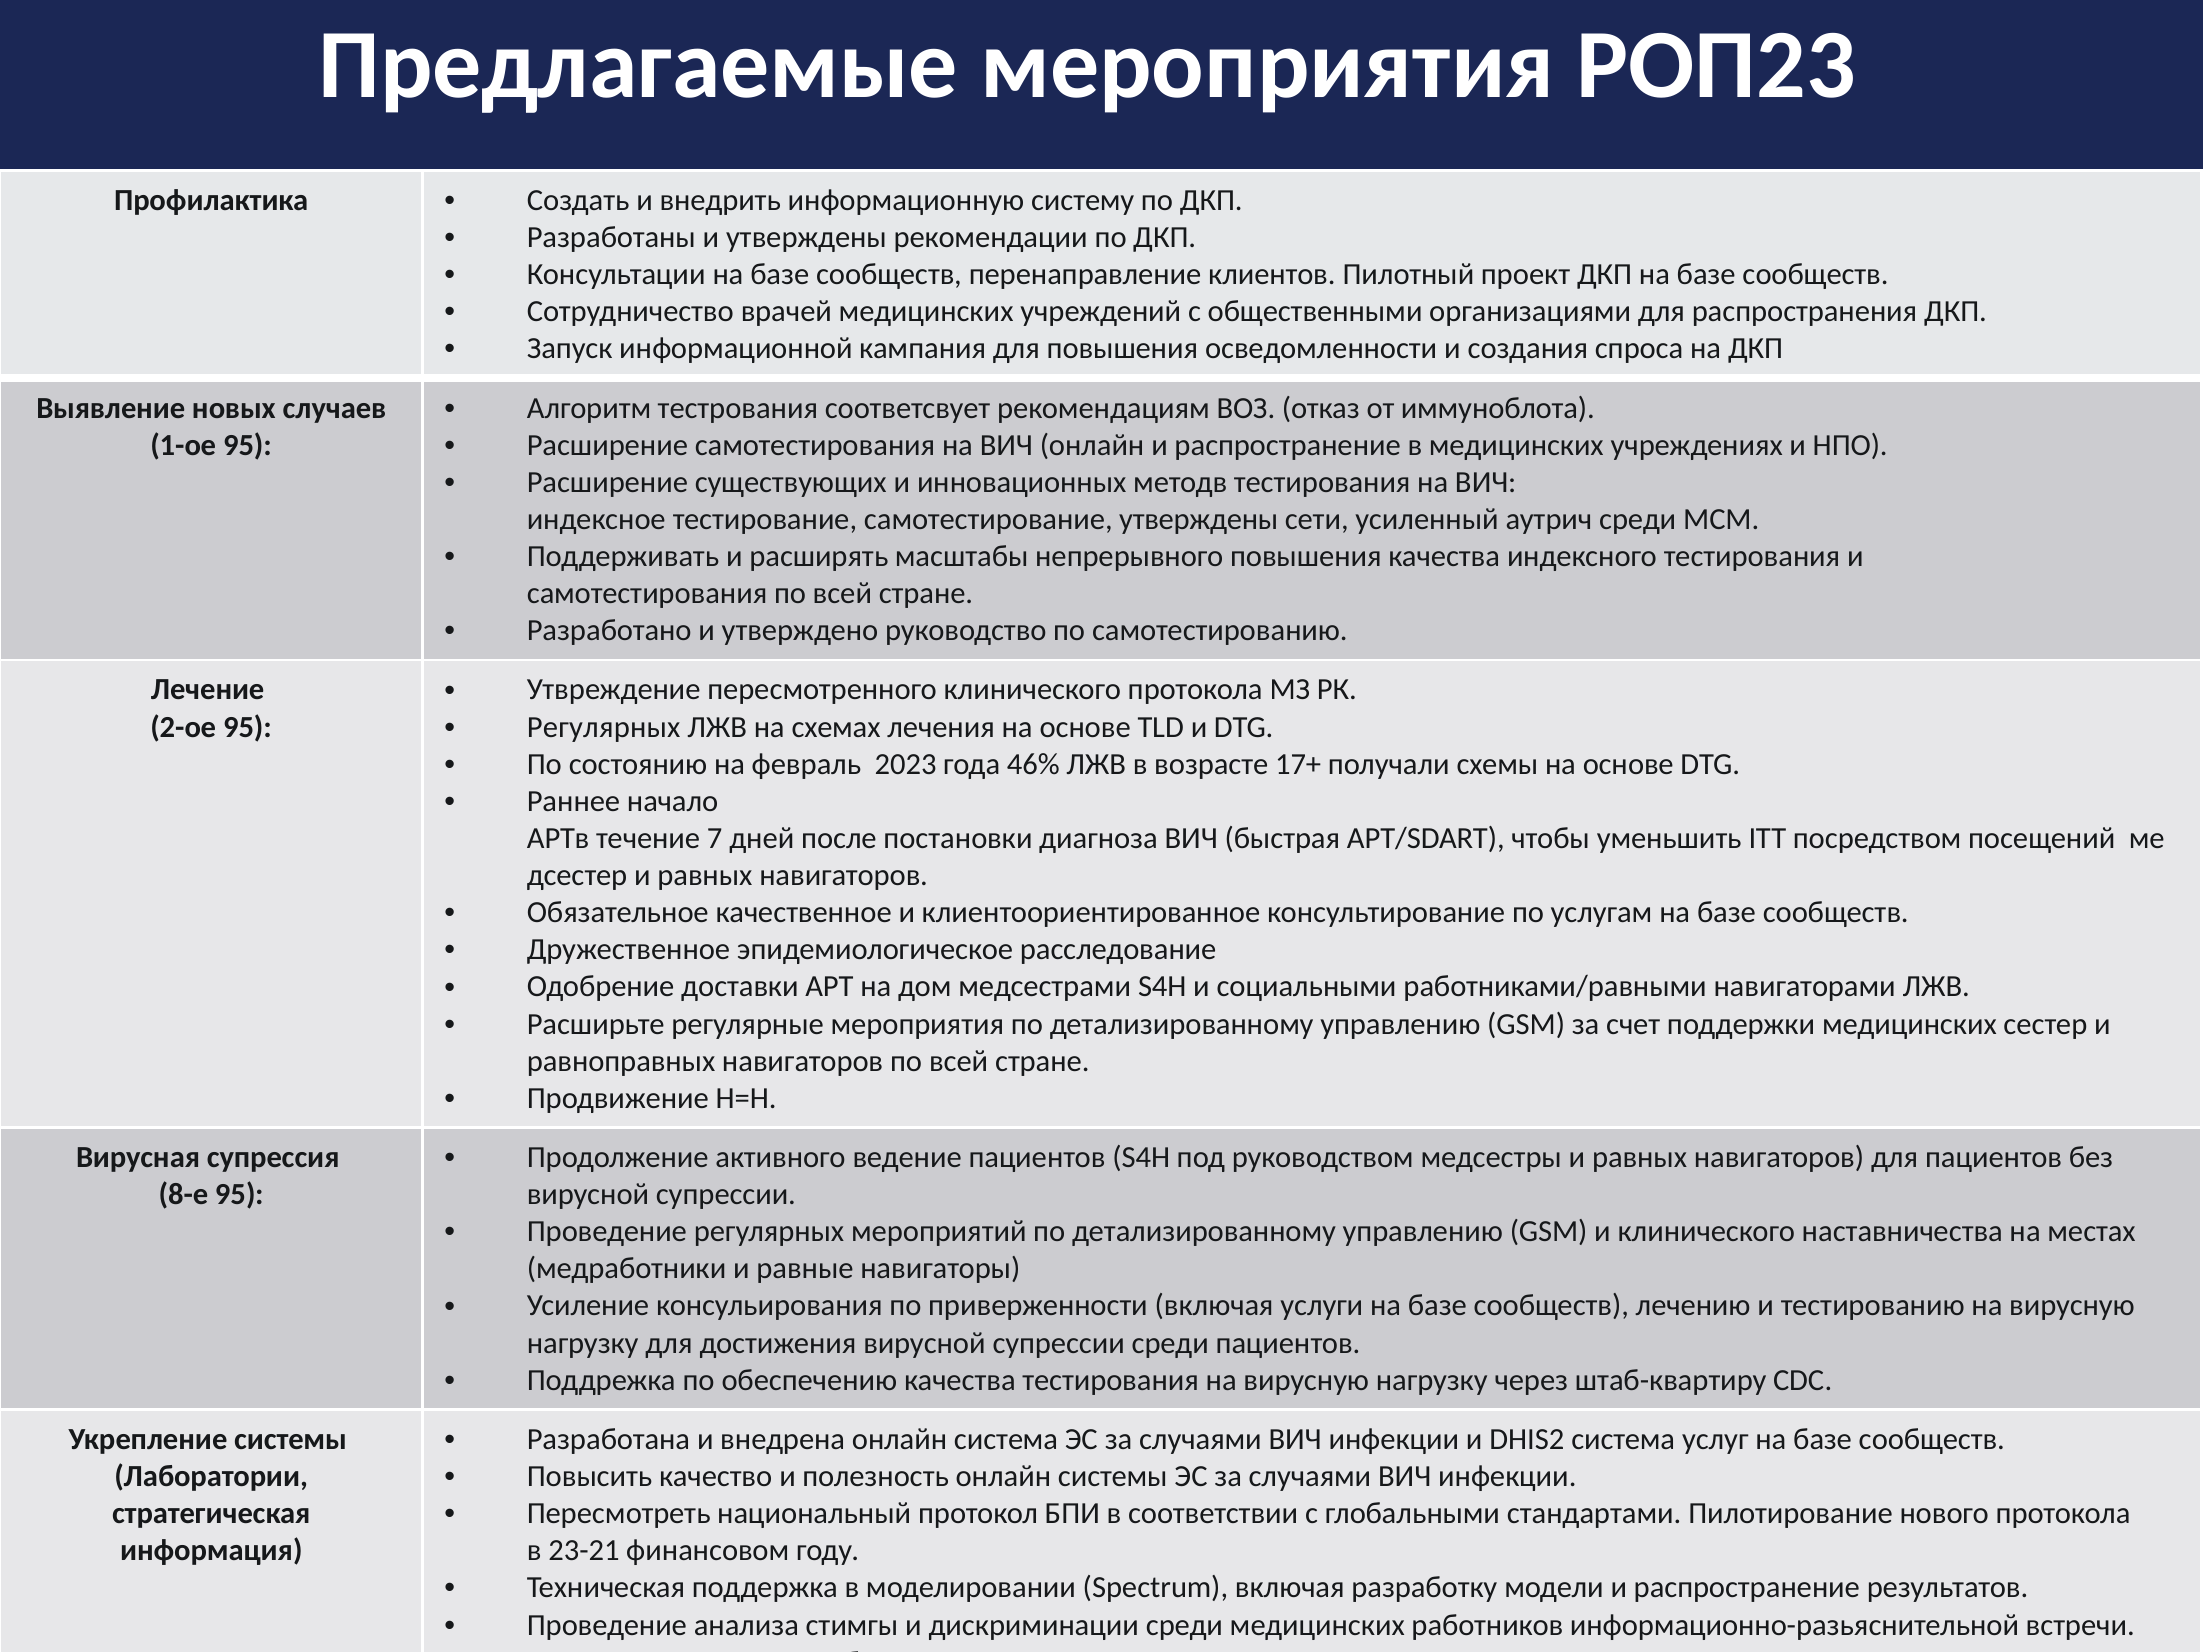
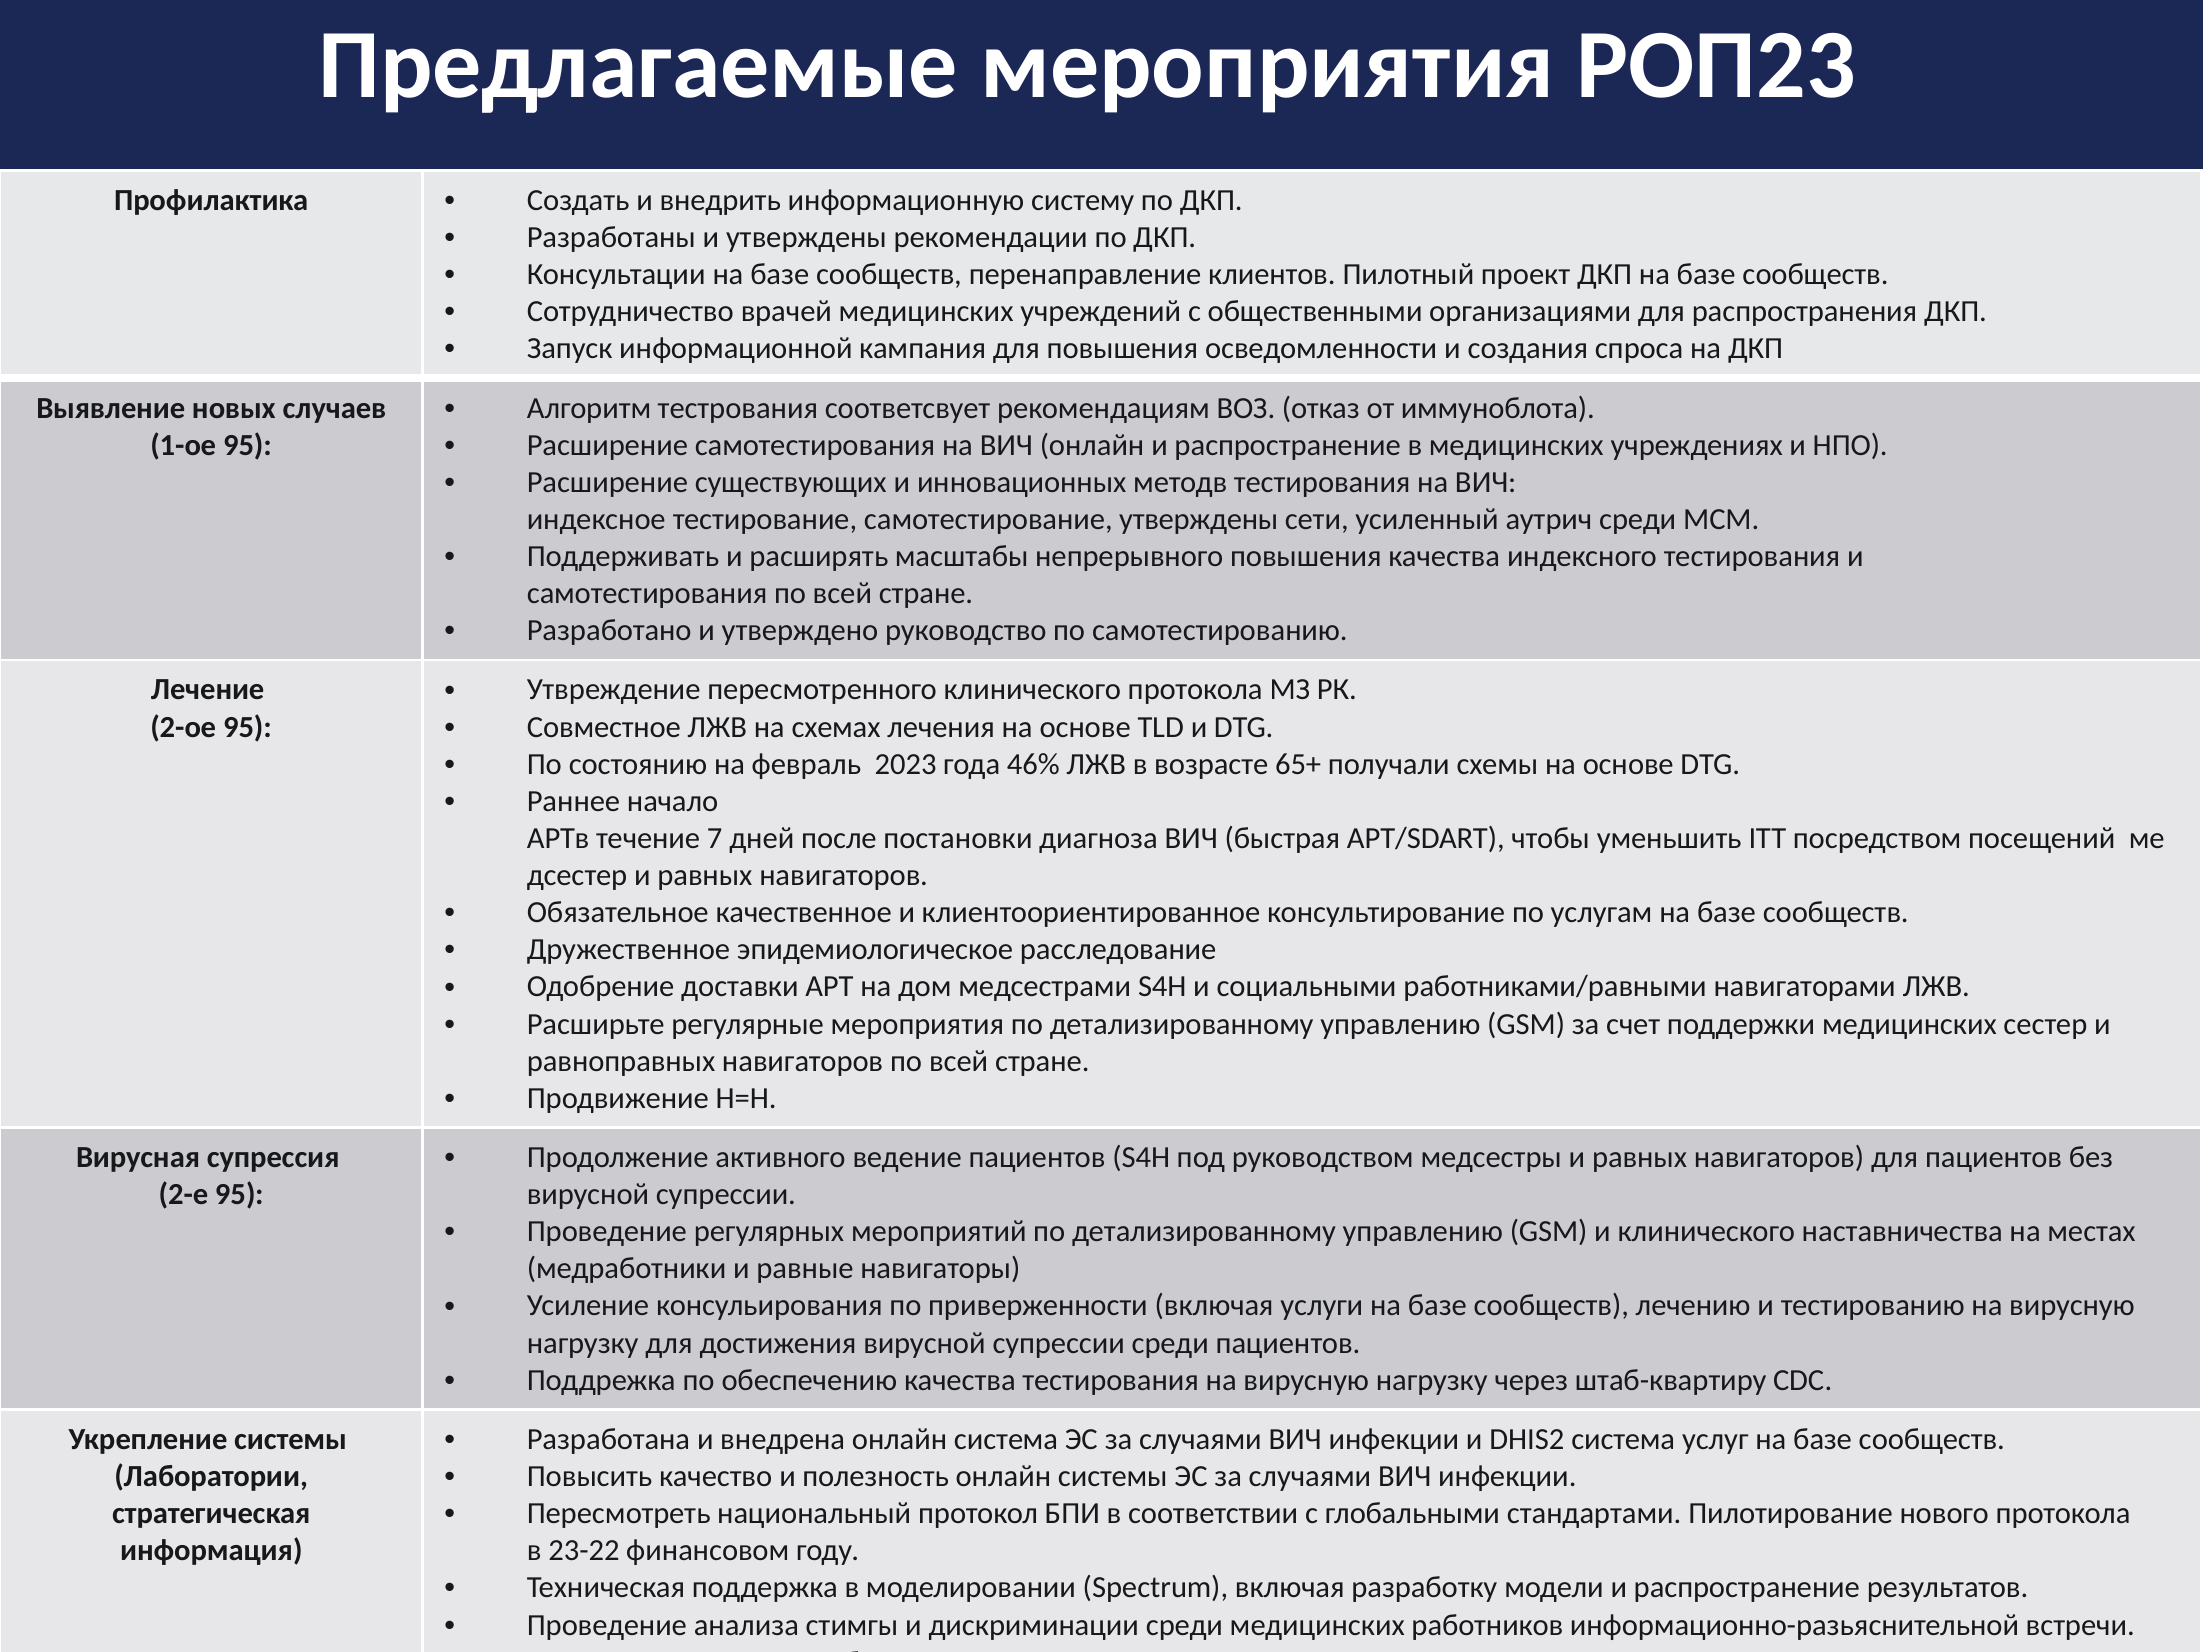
Регулярных: Регулярных -> Совместное (604, 727)
17+: 17+ -> 65+ (1298, 764)
8-е: 8-е -> 2-е (183, 1195)
23-21: 23-21 -> 23-22 (584, 1551)
